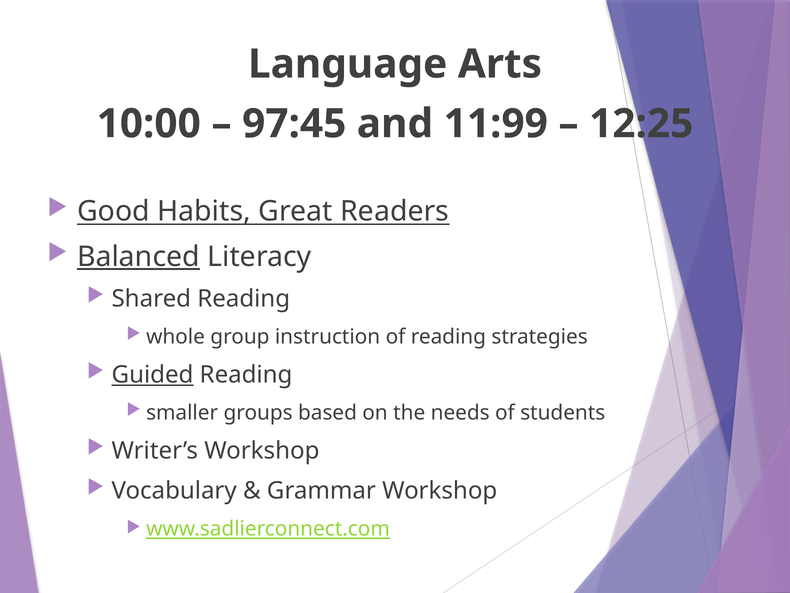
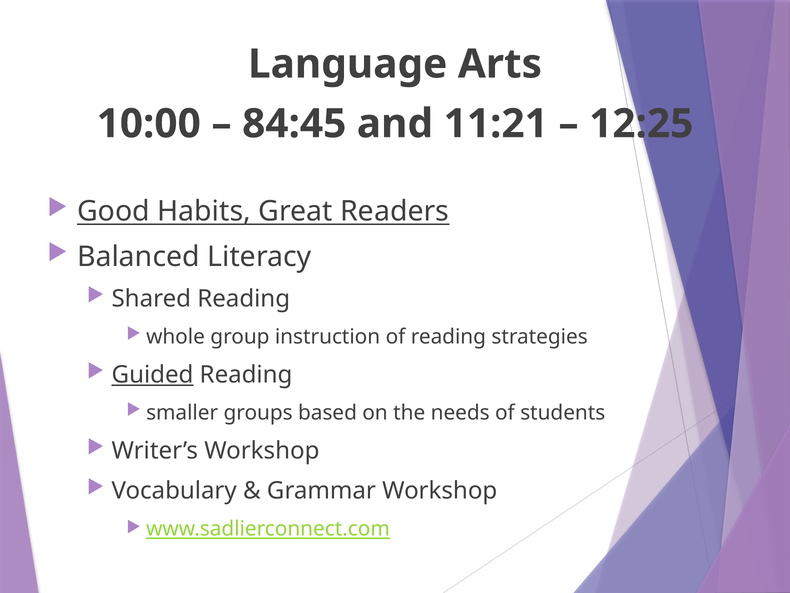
97:45: 97:45 -> 84:45 (294, 124)
11:99: 11:99 -> 11:21 (496, 124)
Balanced underline: present -> none (138, 257)
